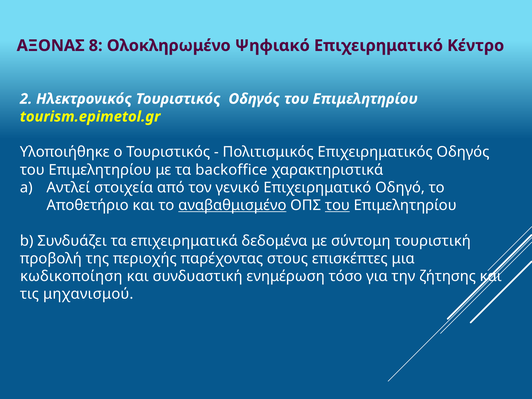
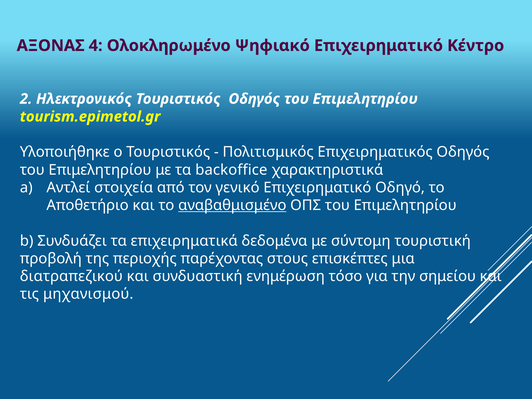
8: 8 -> 4 (96, 46)
του underline: present -> none (337, 205)
κωδικοποίηση: κωδικοποίηση -> διατραπεζικού (71, 276)
ζήτησης: ζήτησης -> σημείου (448, 276)
